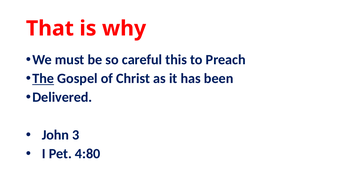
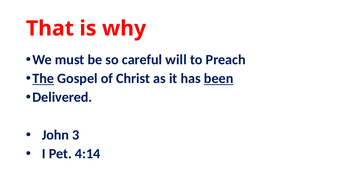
this: this -> will (176, 60)
been underline: none -> present (219, 79)
4:80: 4:80 -> 4:14 (88, 154)
